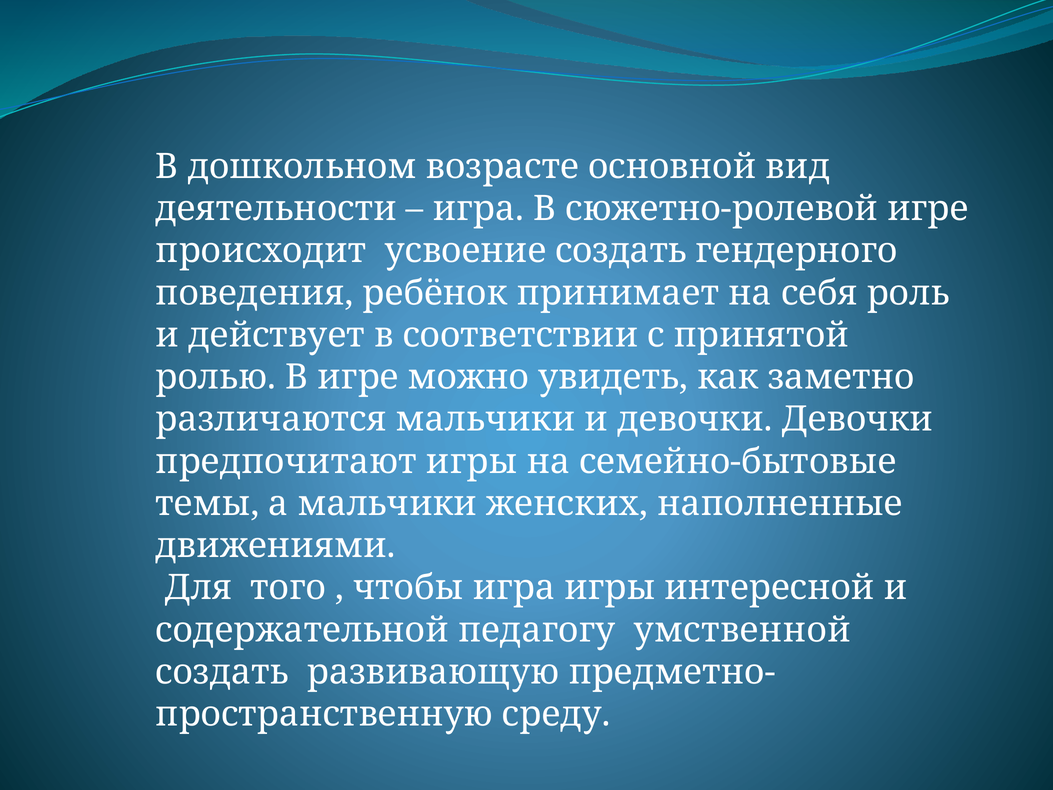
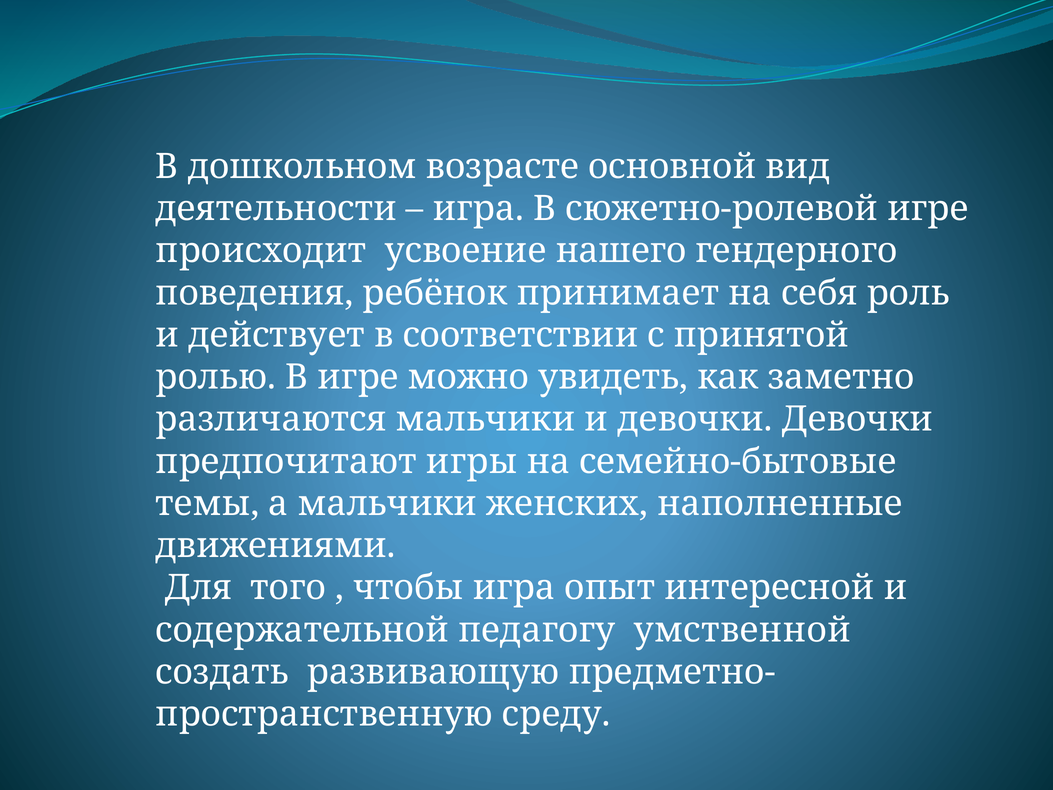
усвоение создать: создать -> нашего (621, 251)
игра игры: игры -> опыт (610, 588)
